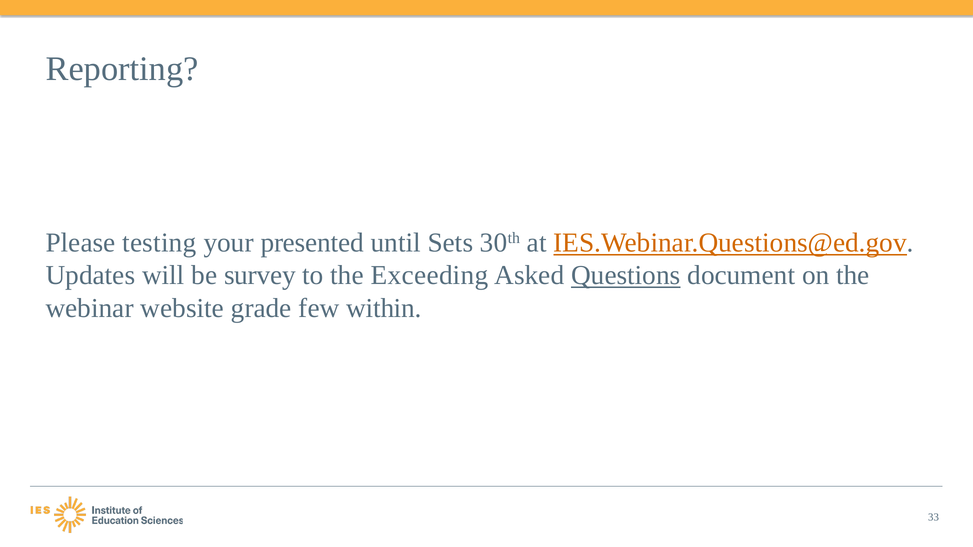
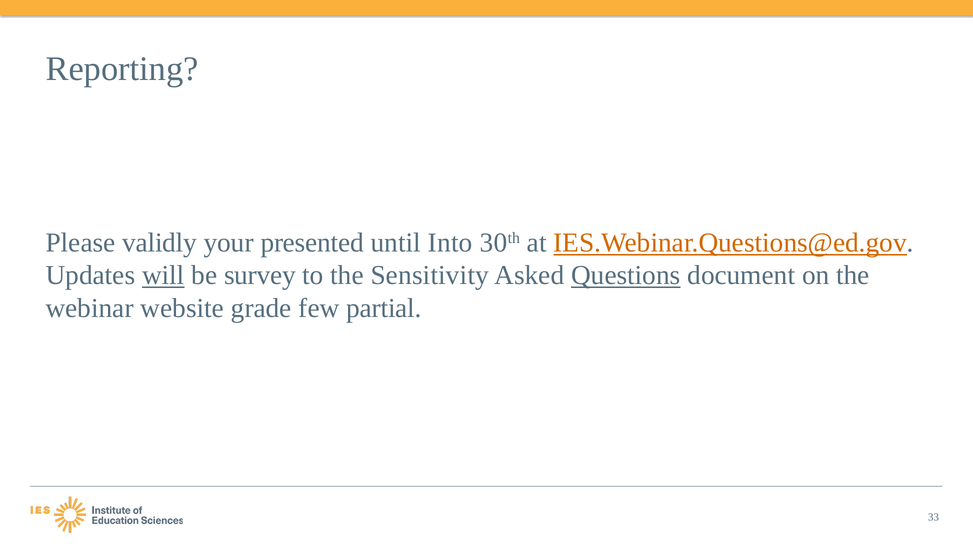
testing: testing -> validly (160, 243)
Sets: Sets -> Into (450, 243)
will underline: none -> present (163, 275)
Exceeding: Exceeding -> Sensitivity (430, 275)
within: within -> partial (384, 308)
